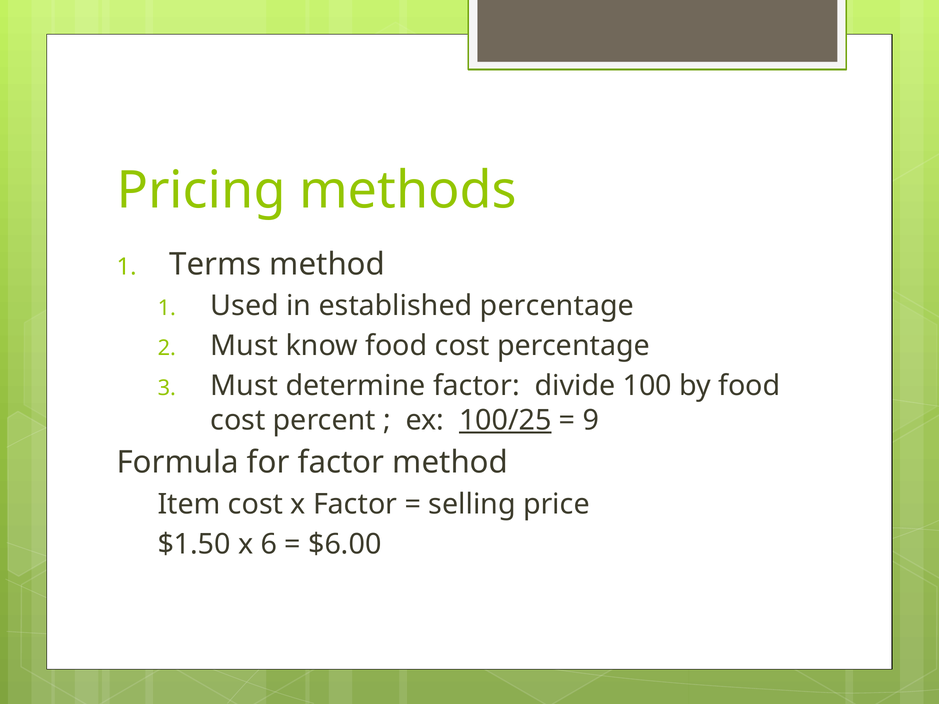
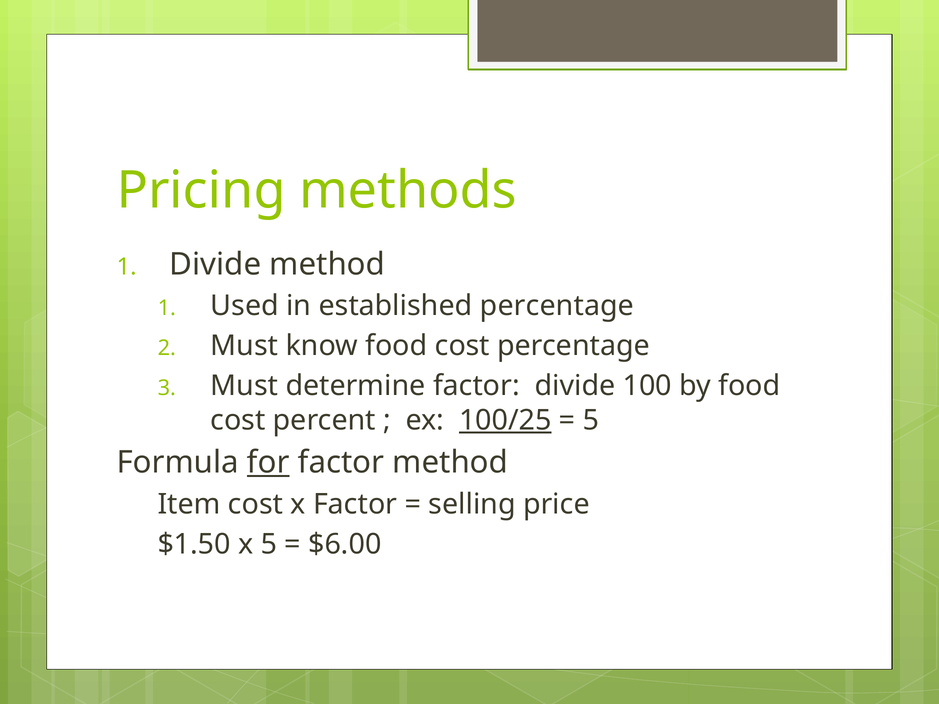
Terms: Terms -> Divide (215, 264)
9: 9 -> 5 (591, 420)
for underline: none -> present (268, 463)
x 6: 6 -> 5 (269, 544)
